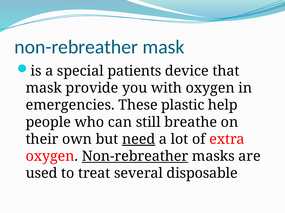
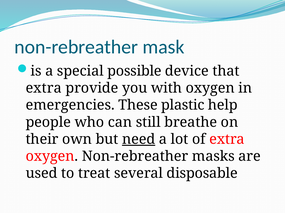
patients: patients -> possible (134, 71)
mask: mask -> extra (44, 88)
Non-rebreather underline: present -> none (135, 157)
